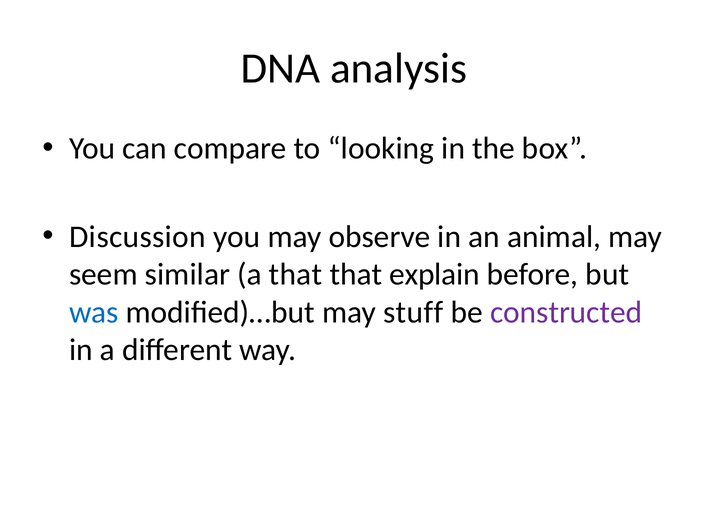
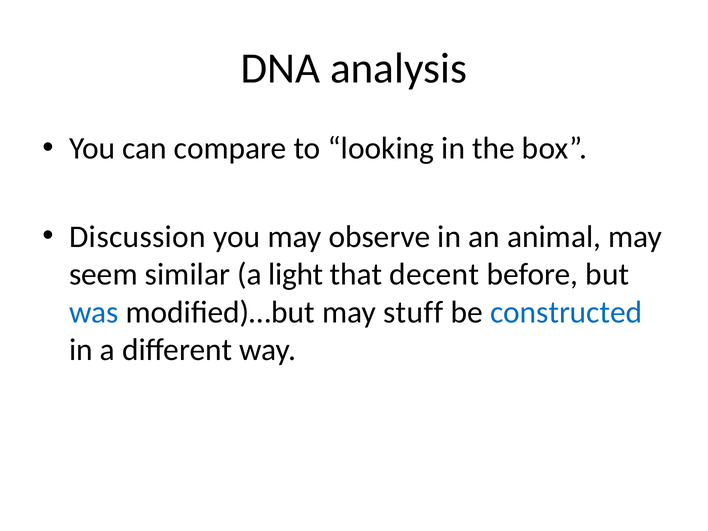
a that: that -> light (296, 274)
explain: explain -> decent (434, 274)
constructed colour: purple -> blue (566, 312)
